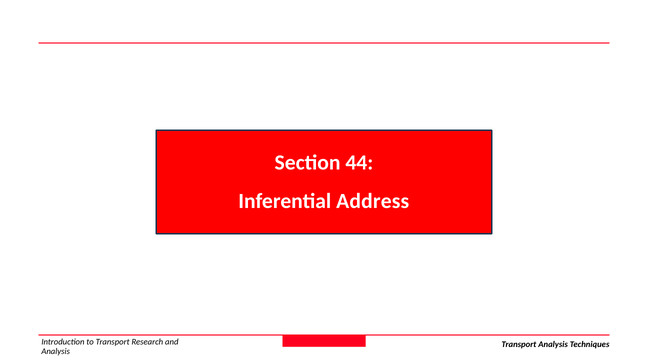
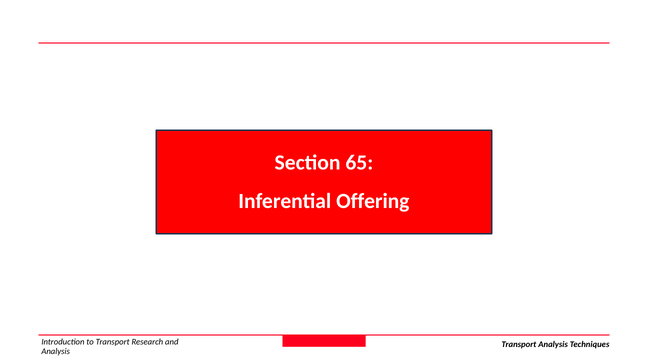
44: 44 -> 65 (359, 163)
Address: Address -> Offering (373, 201)
